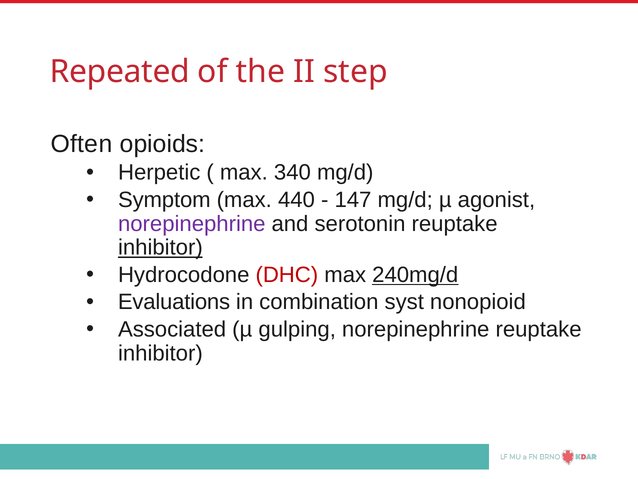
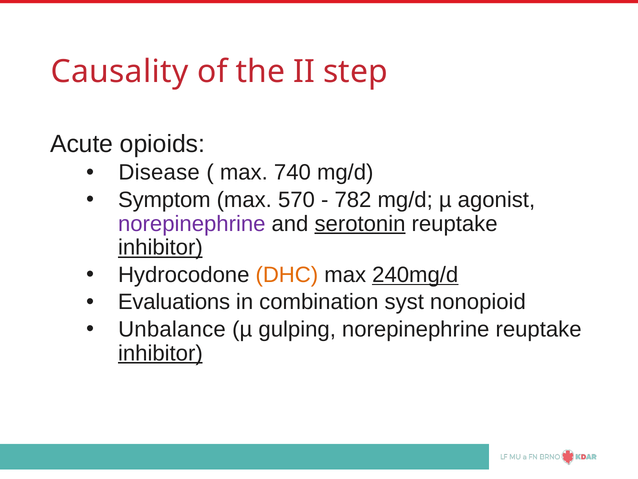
Repeated: Repeated -> Causality (119, 71)
Often: Often -> Acute (82, 144)
Herpetic: Herpetic -> Disease (159, 172)
340: 340 -> 740 (292, 172)
440: 440 -> 570 (296, 200)
147: 147 -> 782 (353, 200)
serotonin underline: none -> present (360, 224)
DHC colour: red -> orange (287, 275)
Associated: Associated -> Unbalance (172, 329)
inhibitor underline: none -> present (160, 353)
